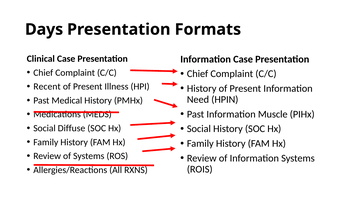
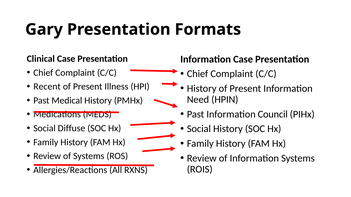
Days: Days -> Gary (44, 29)
Muscle: Muscle -> Council (273, 114)
